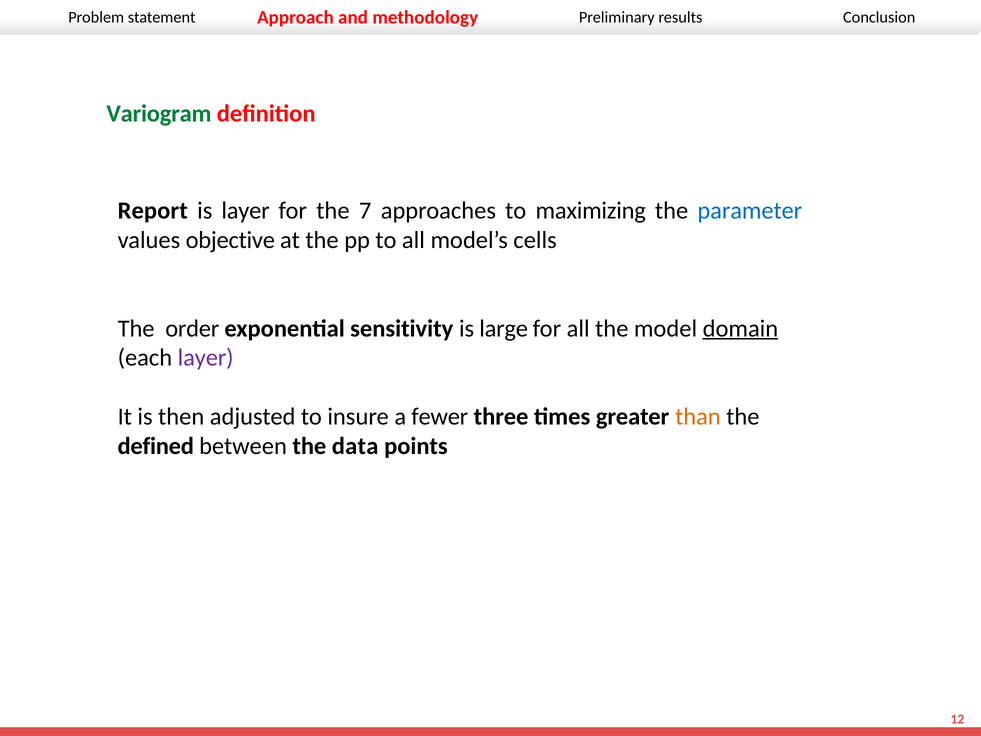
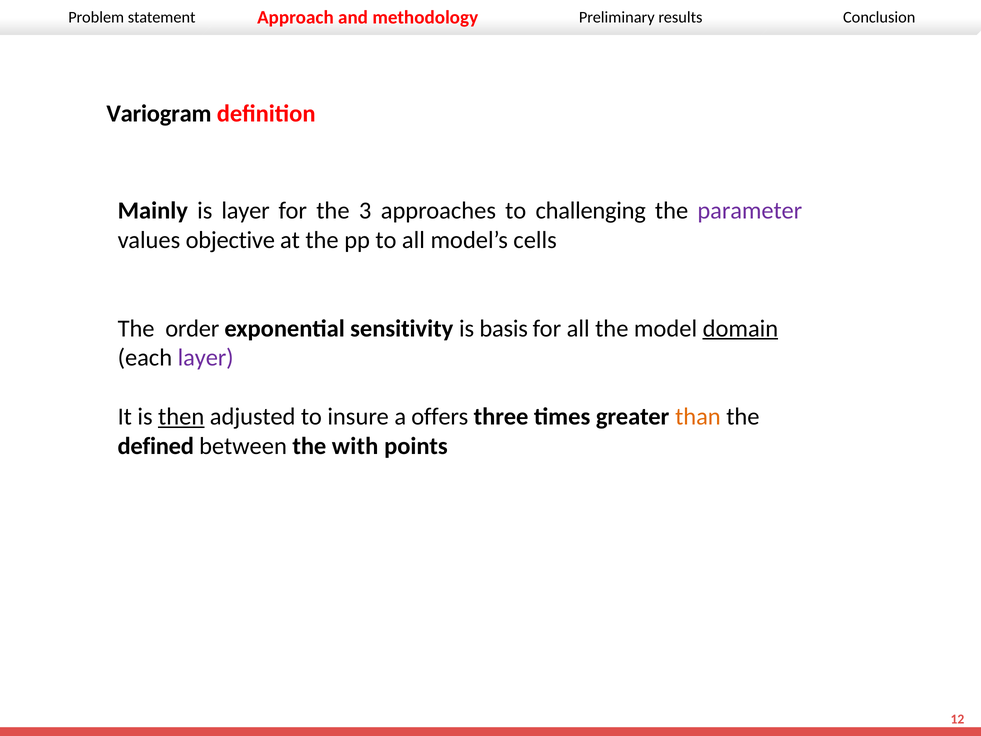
Variogram colour: green -> black (159, 114)
Report: Report -> Mainly (153, 211)
7: 7 -> 3 (365, 211)
maximizing: maximizing -> challenging (591, 211)
parameter colour: blue -> purple (750, 211)
large: large -> basis (504, 328)
then underline: none -> present (181, 417)
fewer: fewer -> offers (440, 417)
data: data -> with (355, 446)
